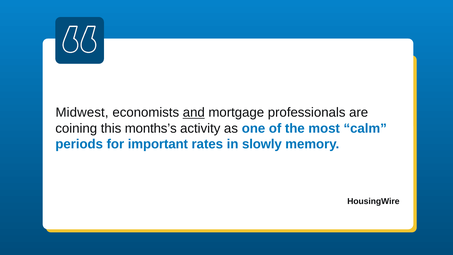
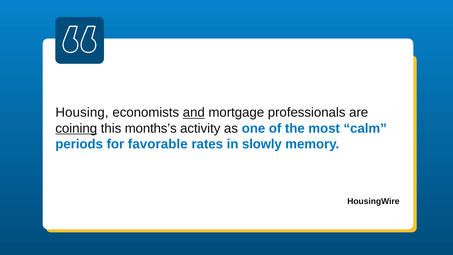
Midwest: Midwest -> Housing (82, 112)
coining underline: none -> present (76, 128)
important: important -> favorable (158, 144)
